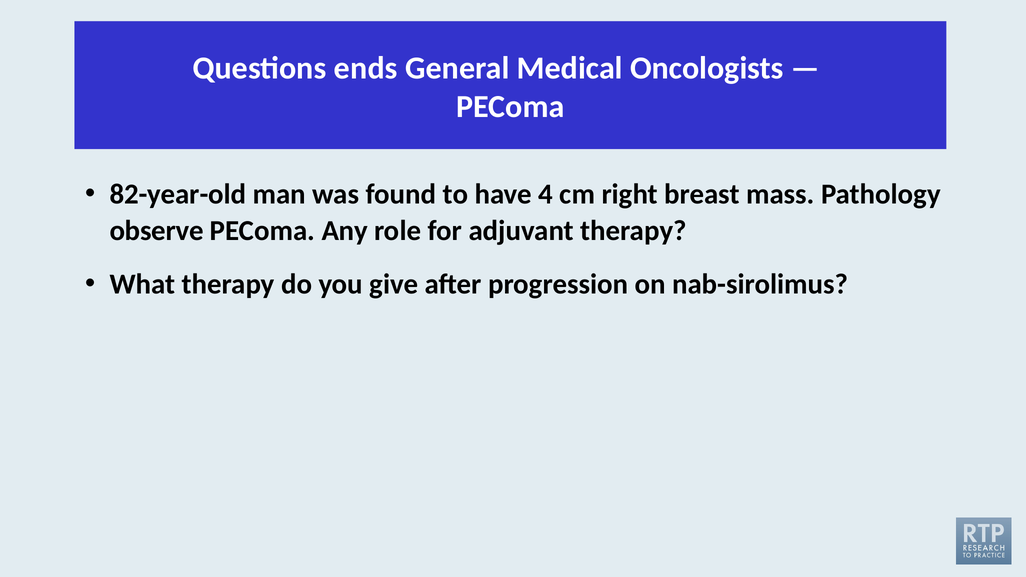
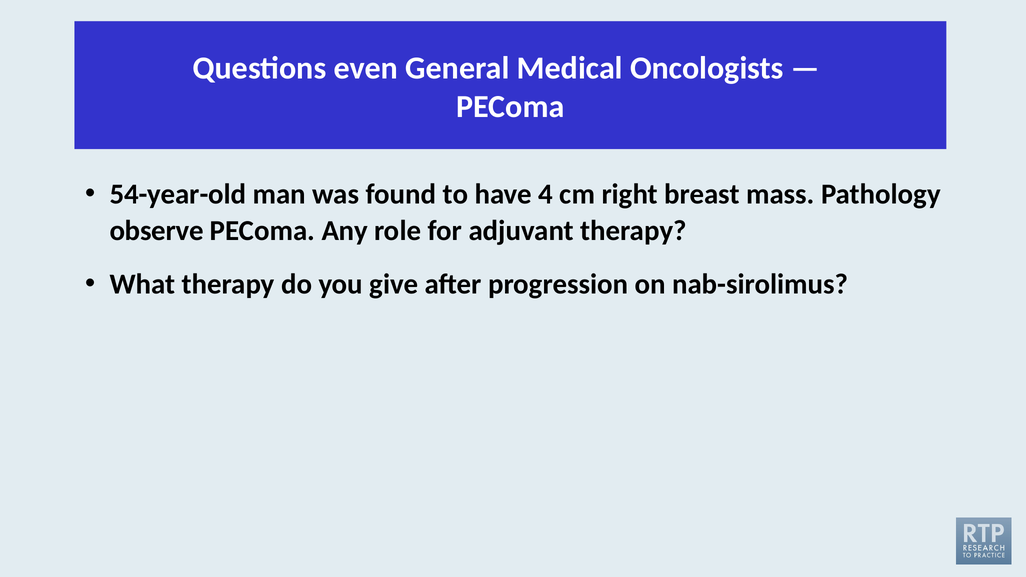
ends: ends -> even (366, 68)
82-year-old: 82-year-old -> 54-year-old (178, 195)
